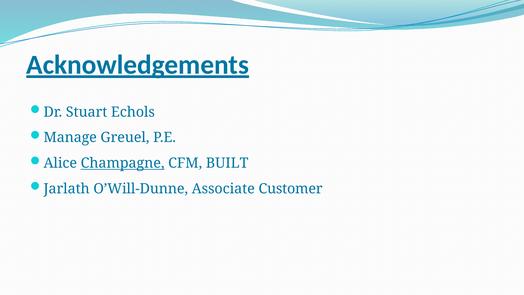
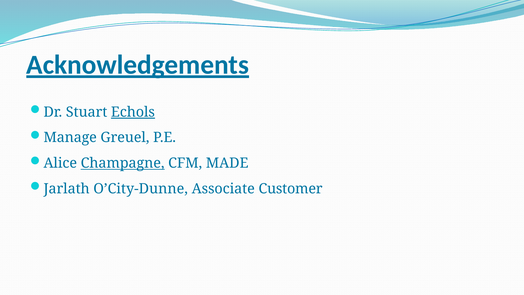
Echols underline: none -> present (133, 112)
BUILT: BUILT -> MADE (227, 163)
O’Will-Dunne: O’Will-Dunne -> O’City-Dunne (141, 189)
